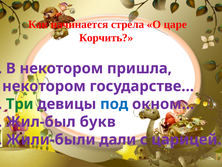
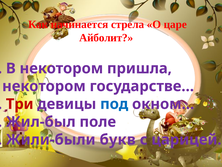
Корчить: Корчить -> Айболит (106, 38)
Три colour: green -> red (20, 104)
букв: букв -> поле (98, 122)
дали: дали -> букв (118, 139)
